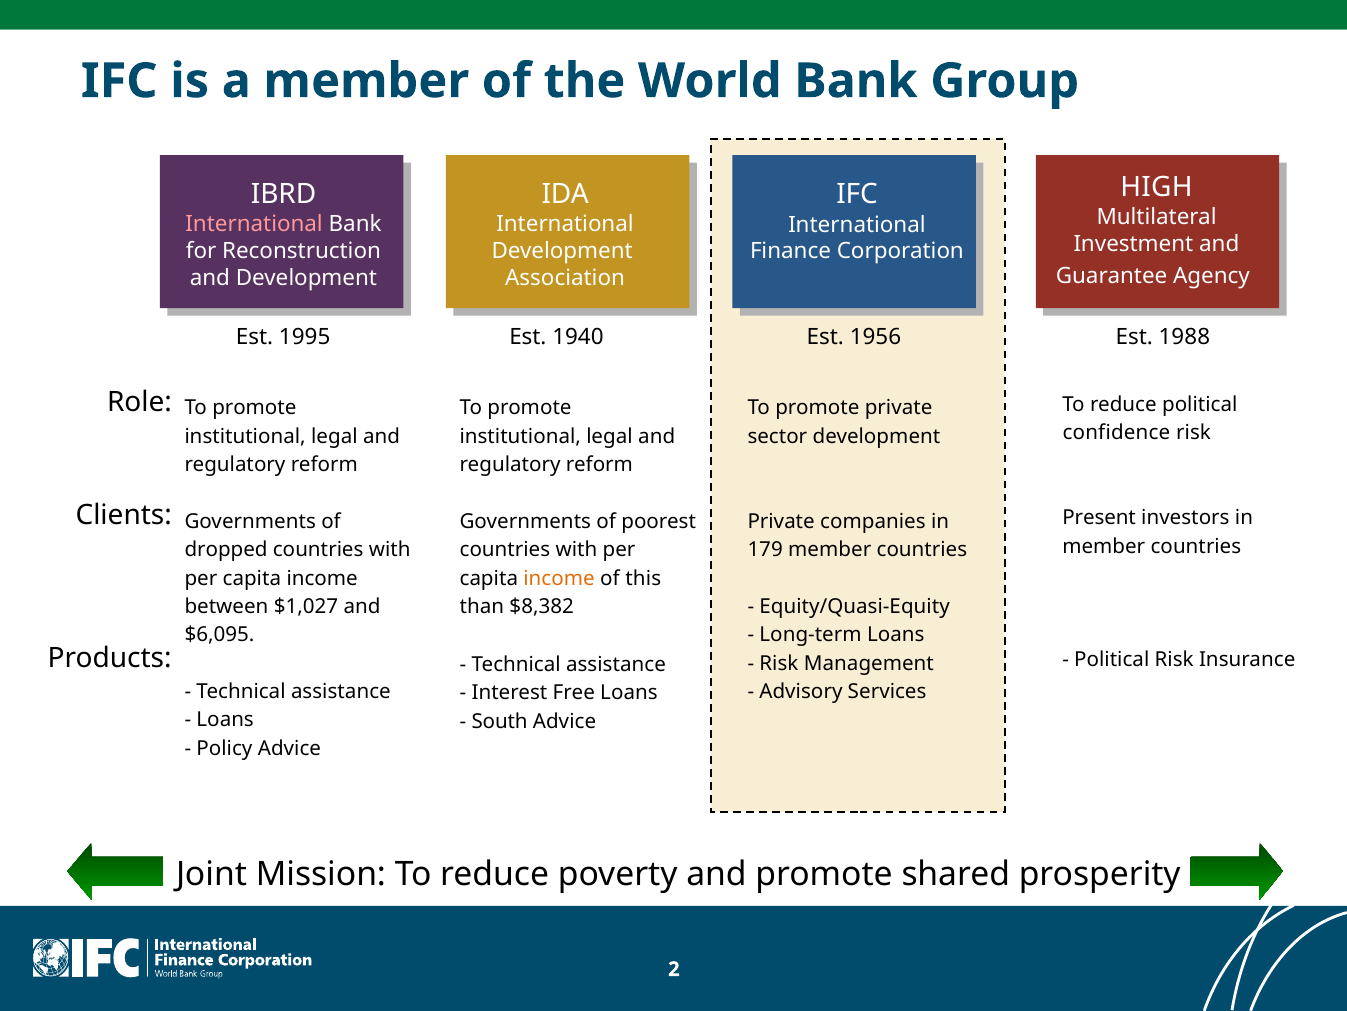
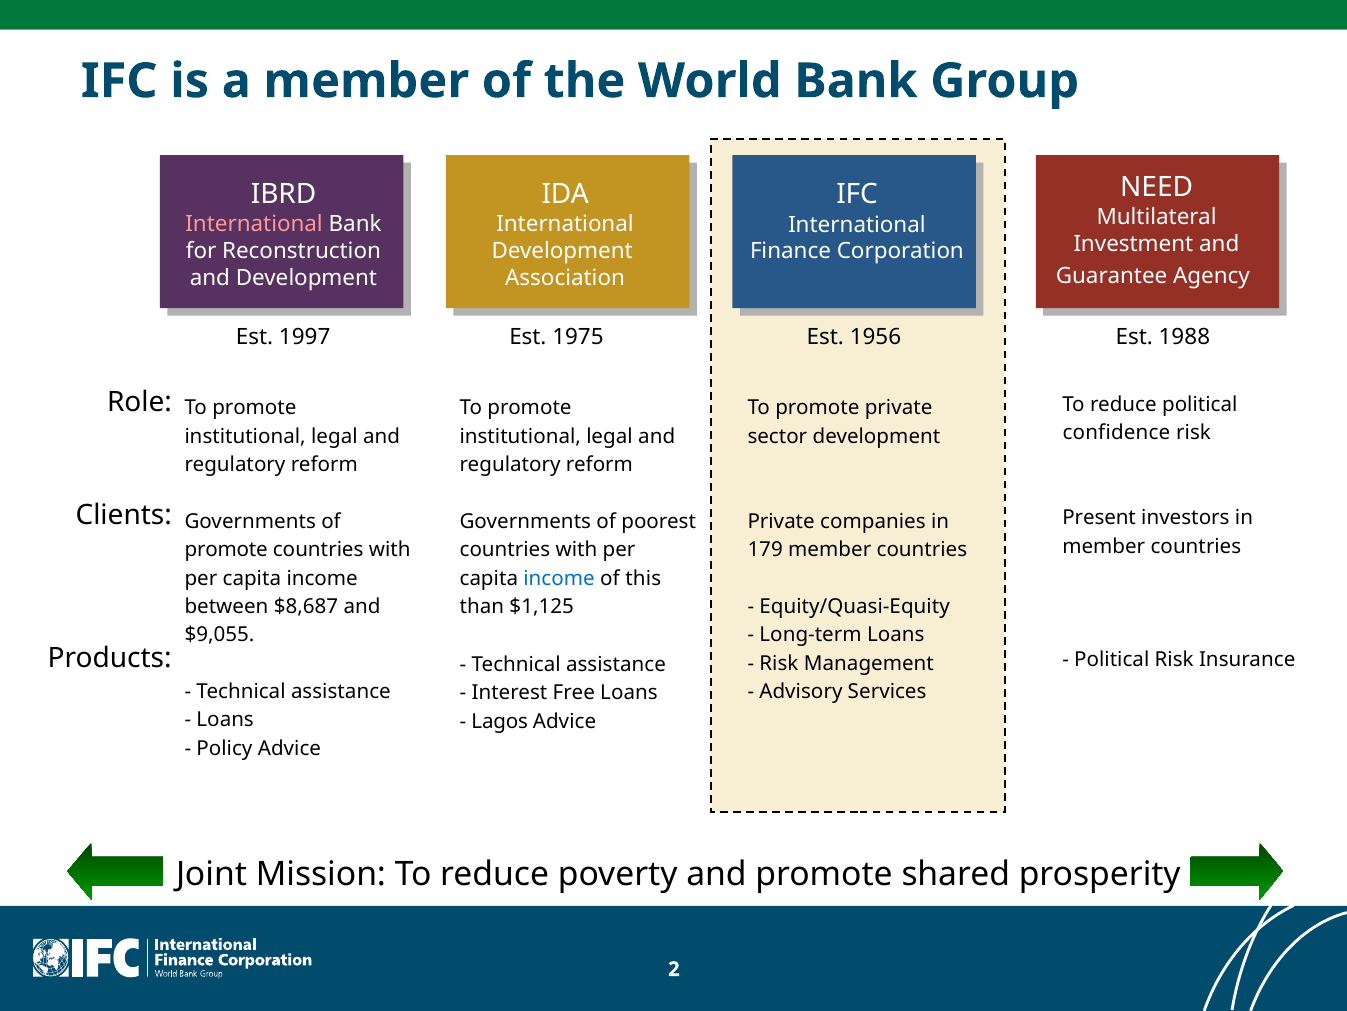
HIGH: HIGH -> NEED (1157, 187)
1995: 1995 -> 1997 (305, 337)
1940: 1940 -> 1975 (578, 337)
dropped: dropped -> promote (226, 549)
income colour: orange -> blue (559, 578)
$1,027: $1,027 -> $8,687 (306, 606)
$8,382: $8,382 -> $1,125 (542, 606)
$6,095: $6,095 -> $9,055 (219, 635)
South: South -> Lagos (500, 721)
